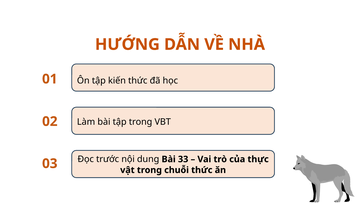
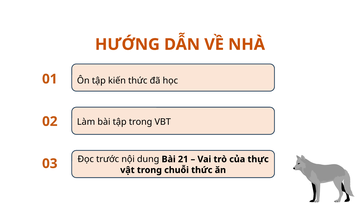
33: 33 -> 21 (183, 159)
